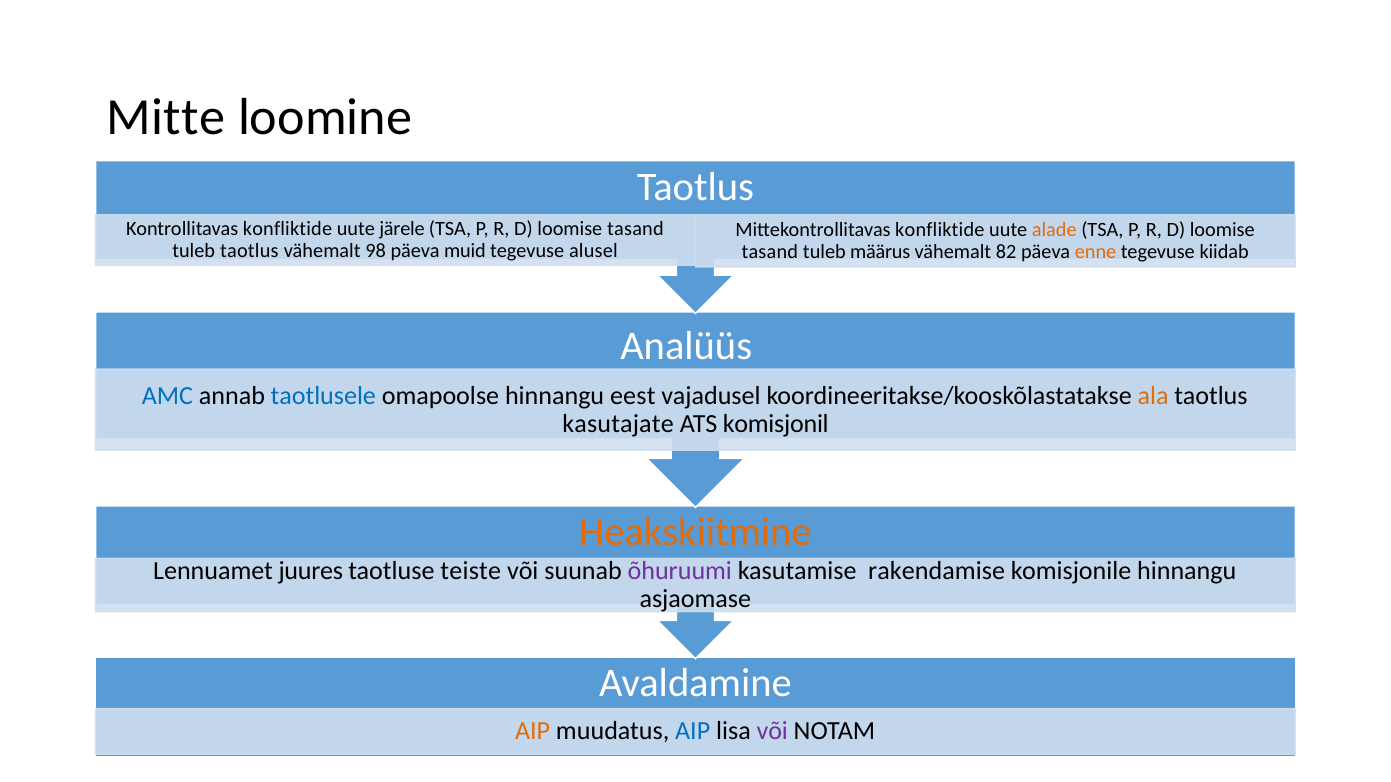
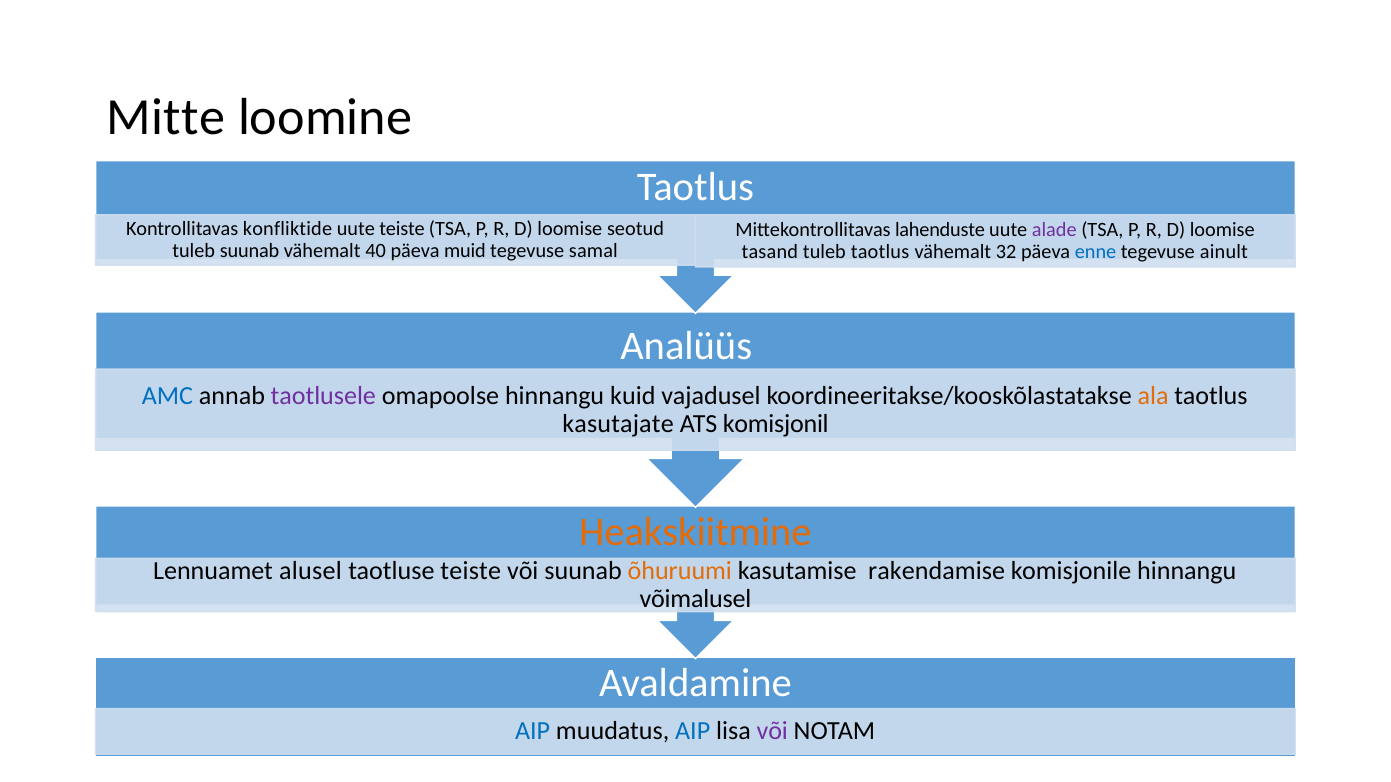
uute järele: järele -> teiste (402, 229)
tasand: tasand -> seotud (636, 229)
Mittekontrollitavas konfliktide: konfliktide -> lahenduste (940, 230)
alade colour: orange -> purple (1054, 230)
tuleb taotlus: taotlus -> suunab (250, 251)
98: 98 -> 40 (376, 251)
alusel: alusel -> samal (593, 251)
tuleb määrus: määrus -> taotlus (880, 252)
82: 82 -> 32 (1006, 252)
enne colour: orange -> blue (1096, 252)
kiidab: kiidab -> ainult (1224, 252)
taotlusele colour: blue -> purple (323, 396)
eest: eest -> kuid (633, 396)
juures: juures -> alusel (311, 571)
õhuruumi colour: purple -> orange (680, 571)
asjaomase: asjaomase -> võimalusel (695, 599)
AIP colour: orange -> blue (533, 732)
